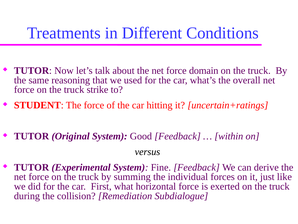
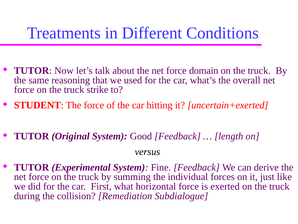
uncertain+ratings: uncertain+ratings -> uncertain+exerted (228, 105)
within: within -> length (229, 136)
